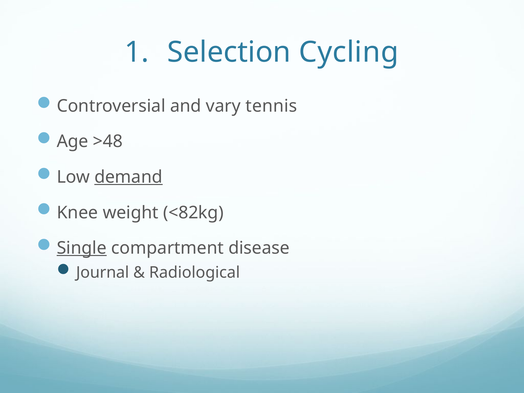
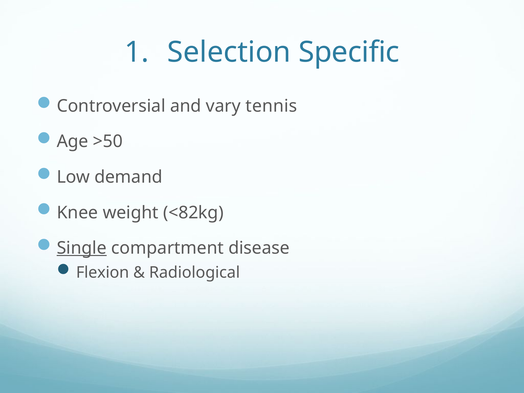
Cycling: Cycling -> Specific (349, 52)
>48: >48 -> >50 (108, 142)
demand underline: present -> none (128, 177)
Journal: Journal -> Flexion (103, 272)
